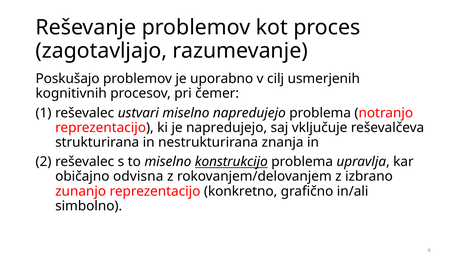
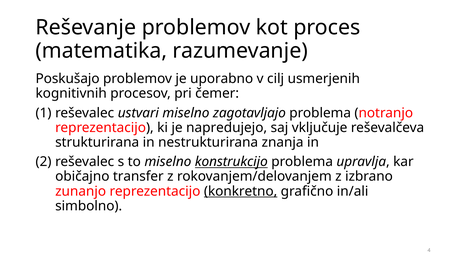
zagotavljajo: zagotavljajo -> matematika (101, 51)
miselno napredujejo: napredujejo -> zagotavljajo (249, 113)
odvisna: odvisna -> transfer (138, 177)
konkretno underline: none -> present (241, 191)
